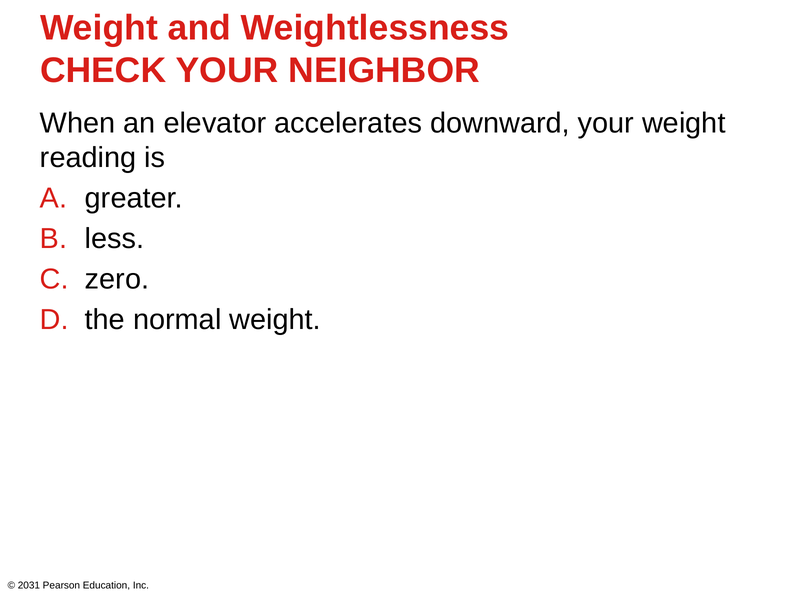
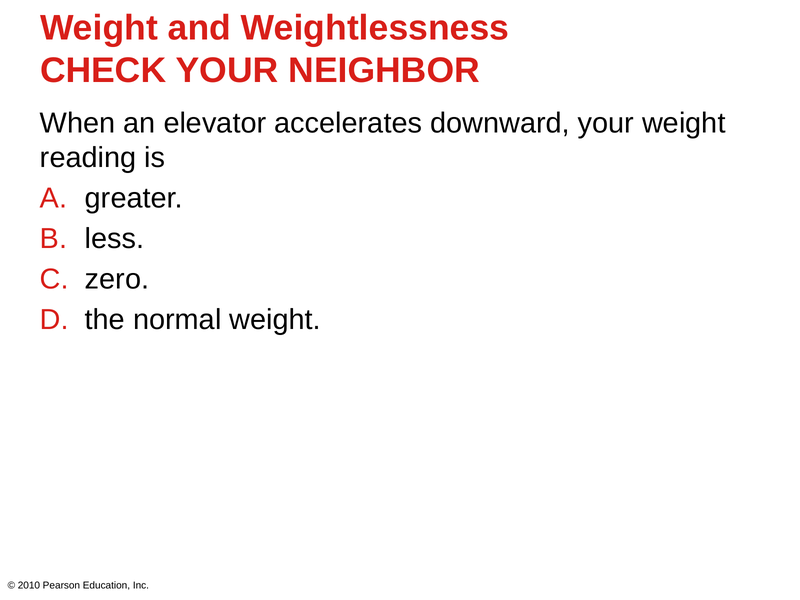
2031: 2031 -> 2010 (29, 585)
